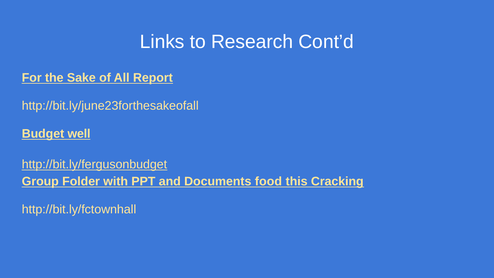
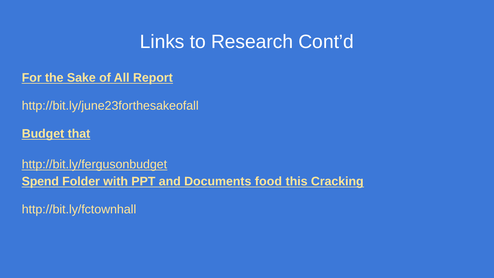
well: well -> that (79, 134)
Group: Group -> Spend (40, 181)
